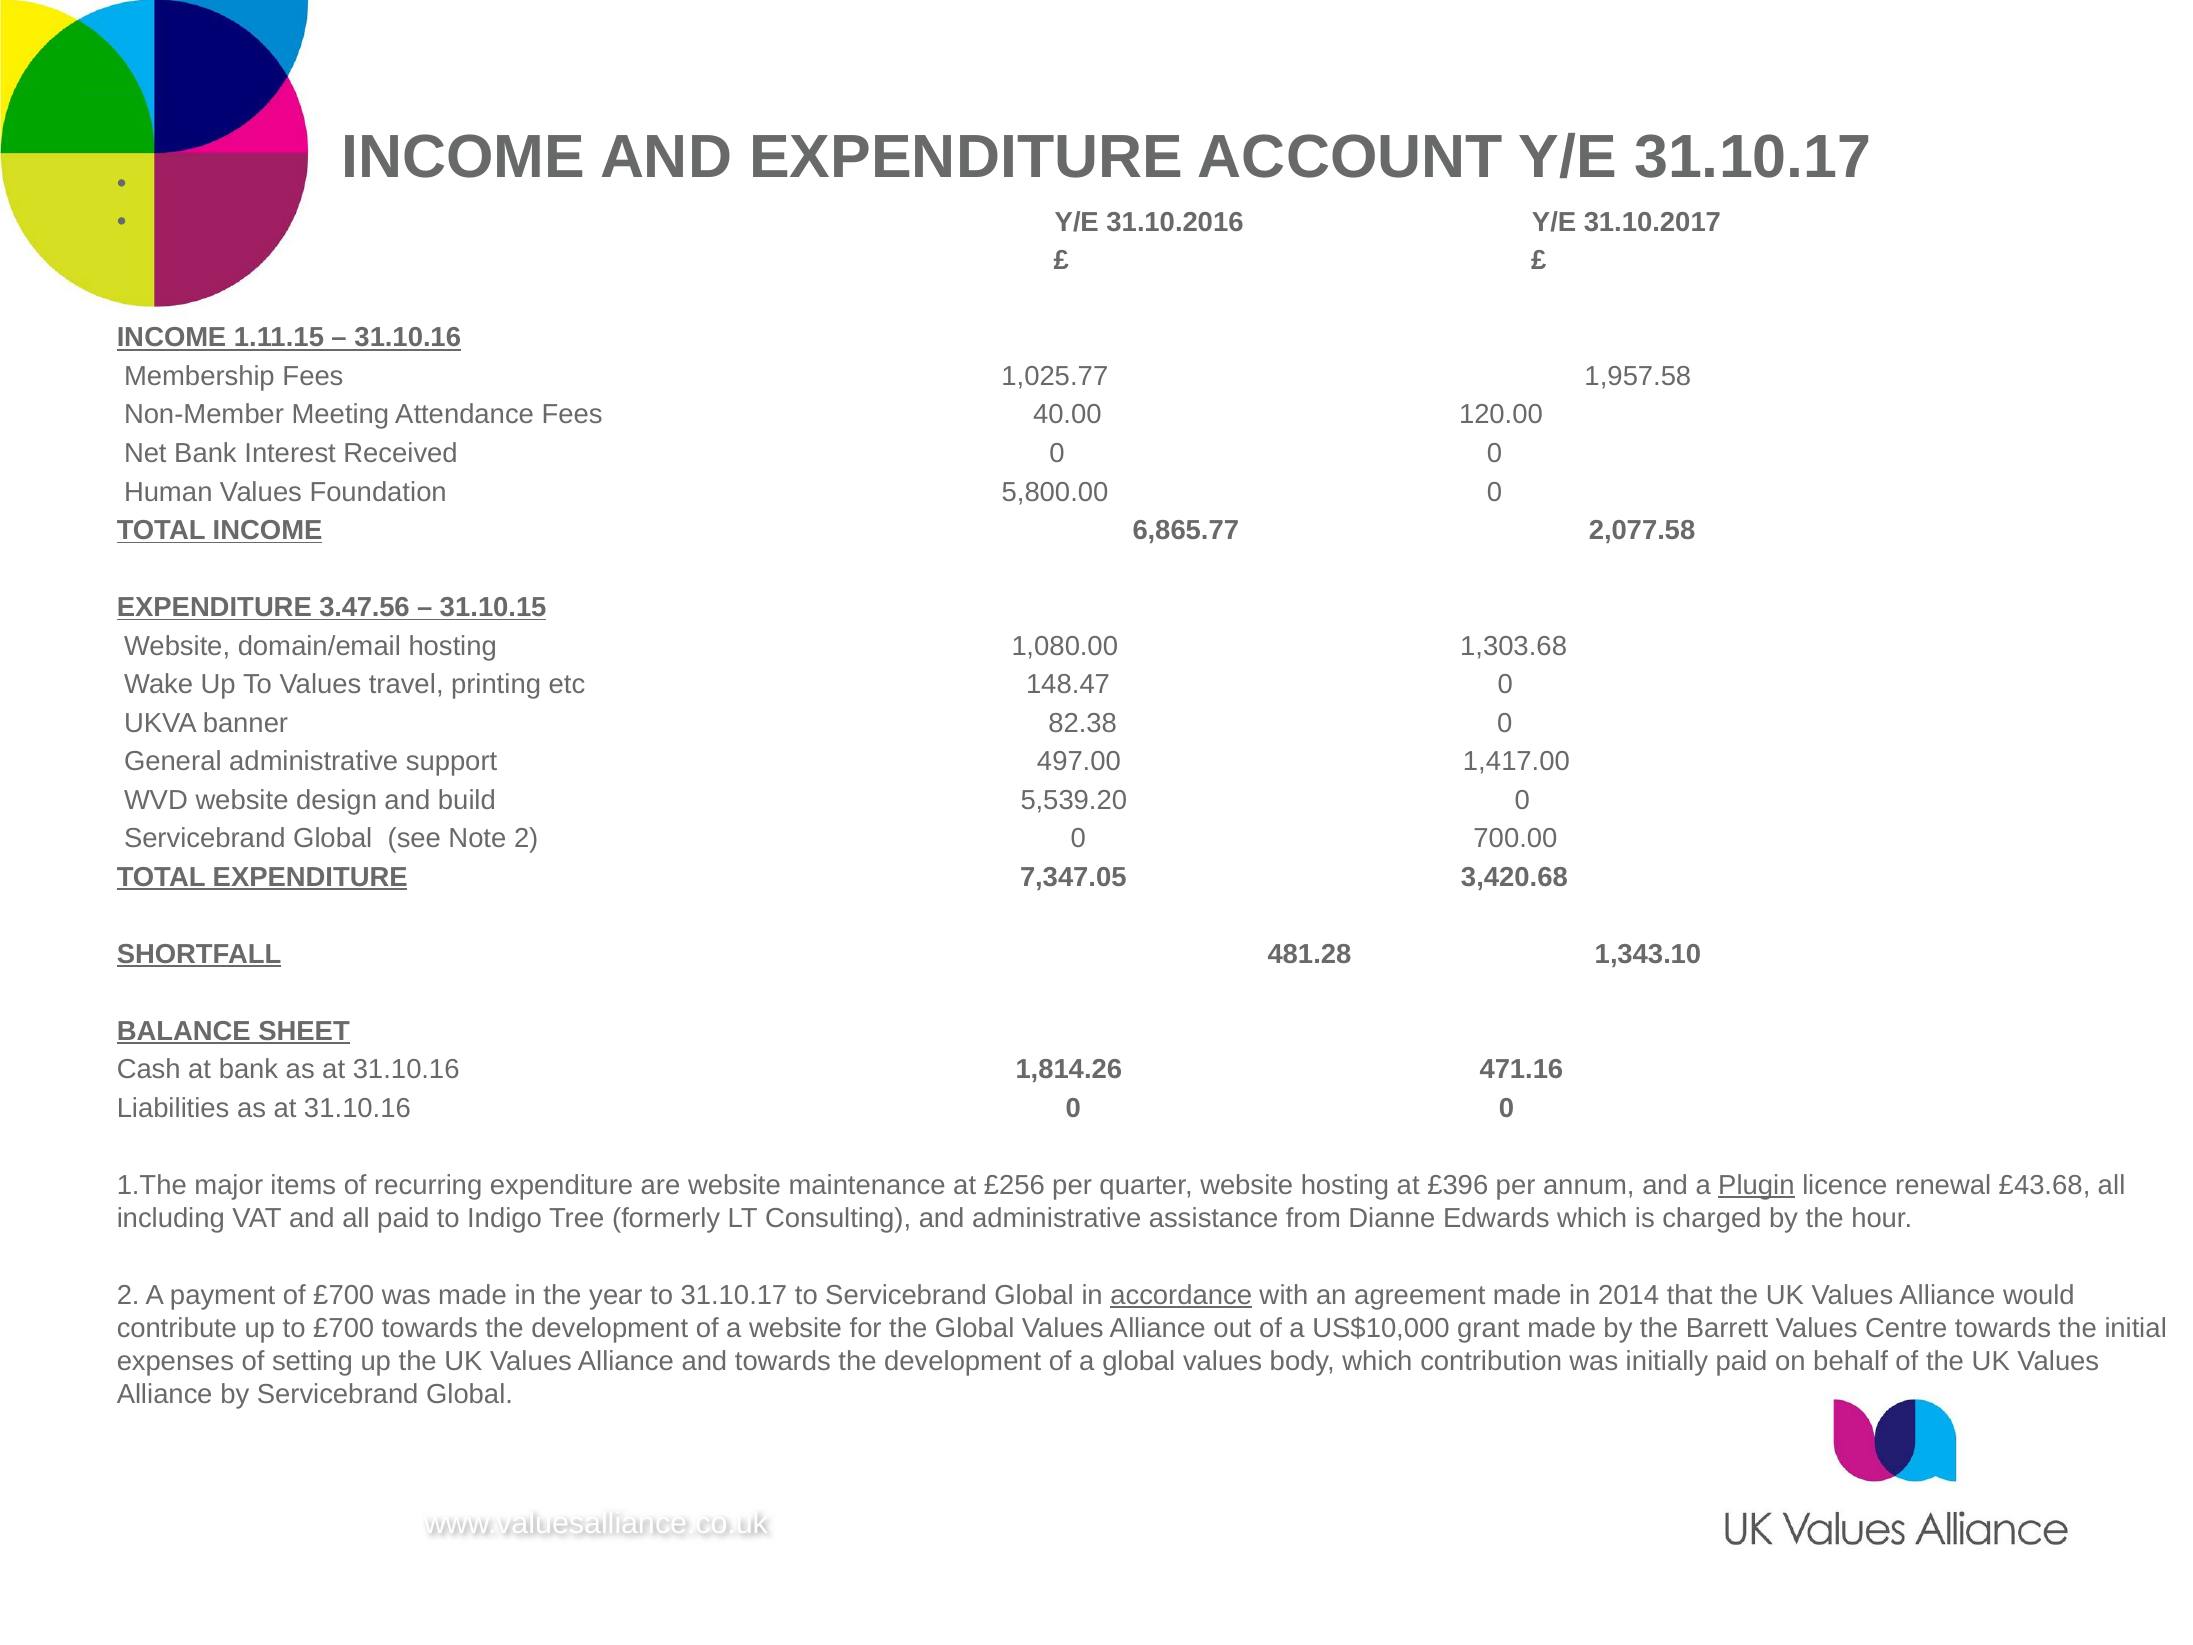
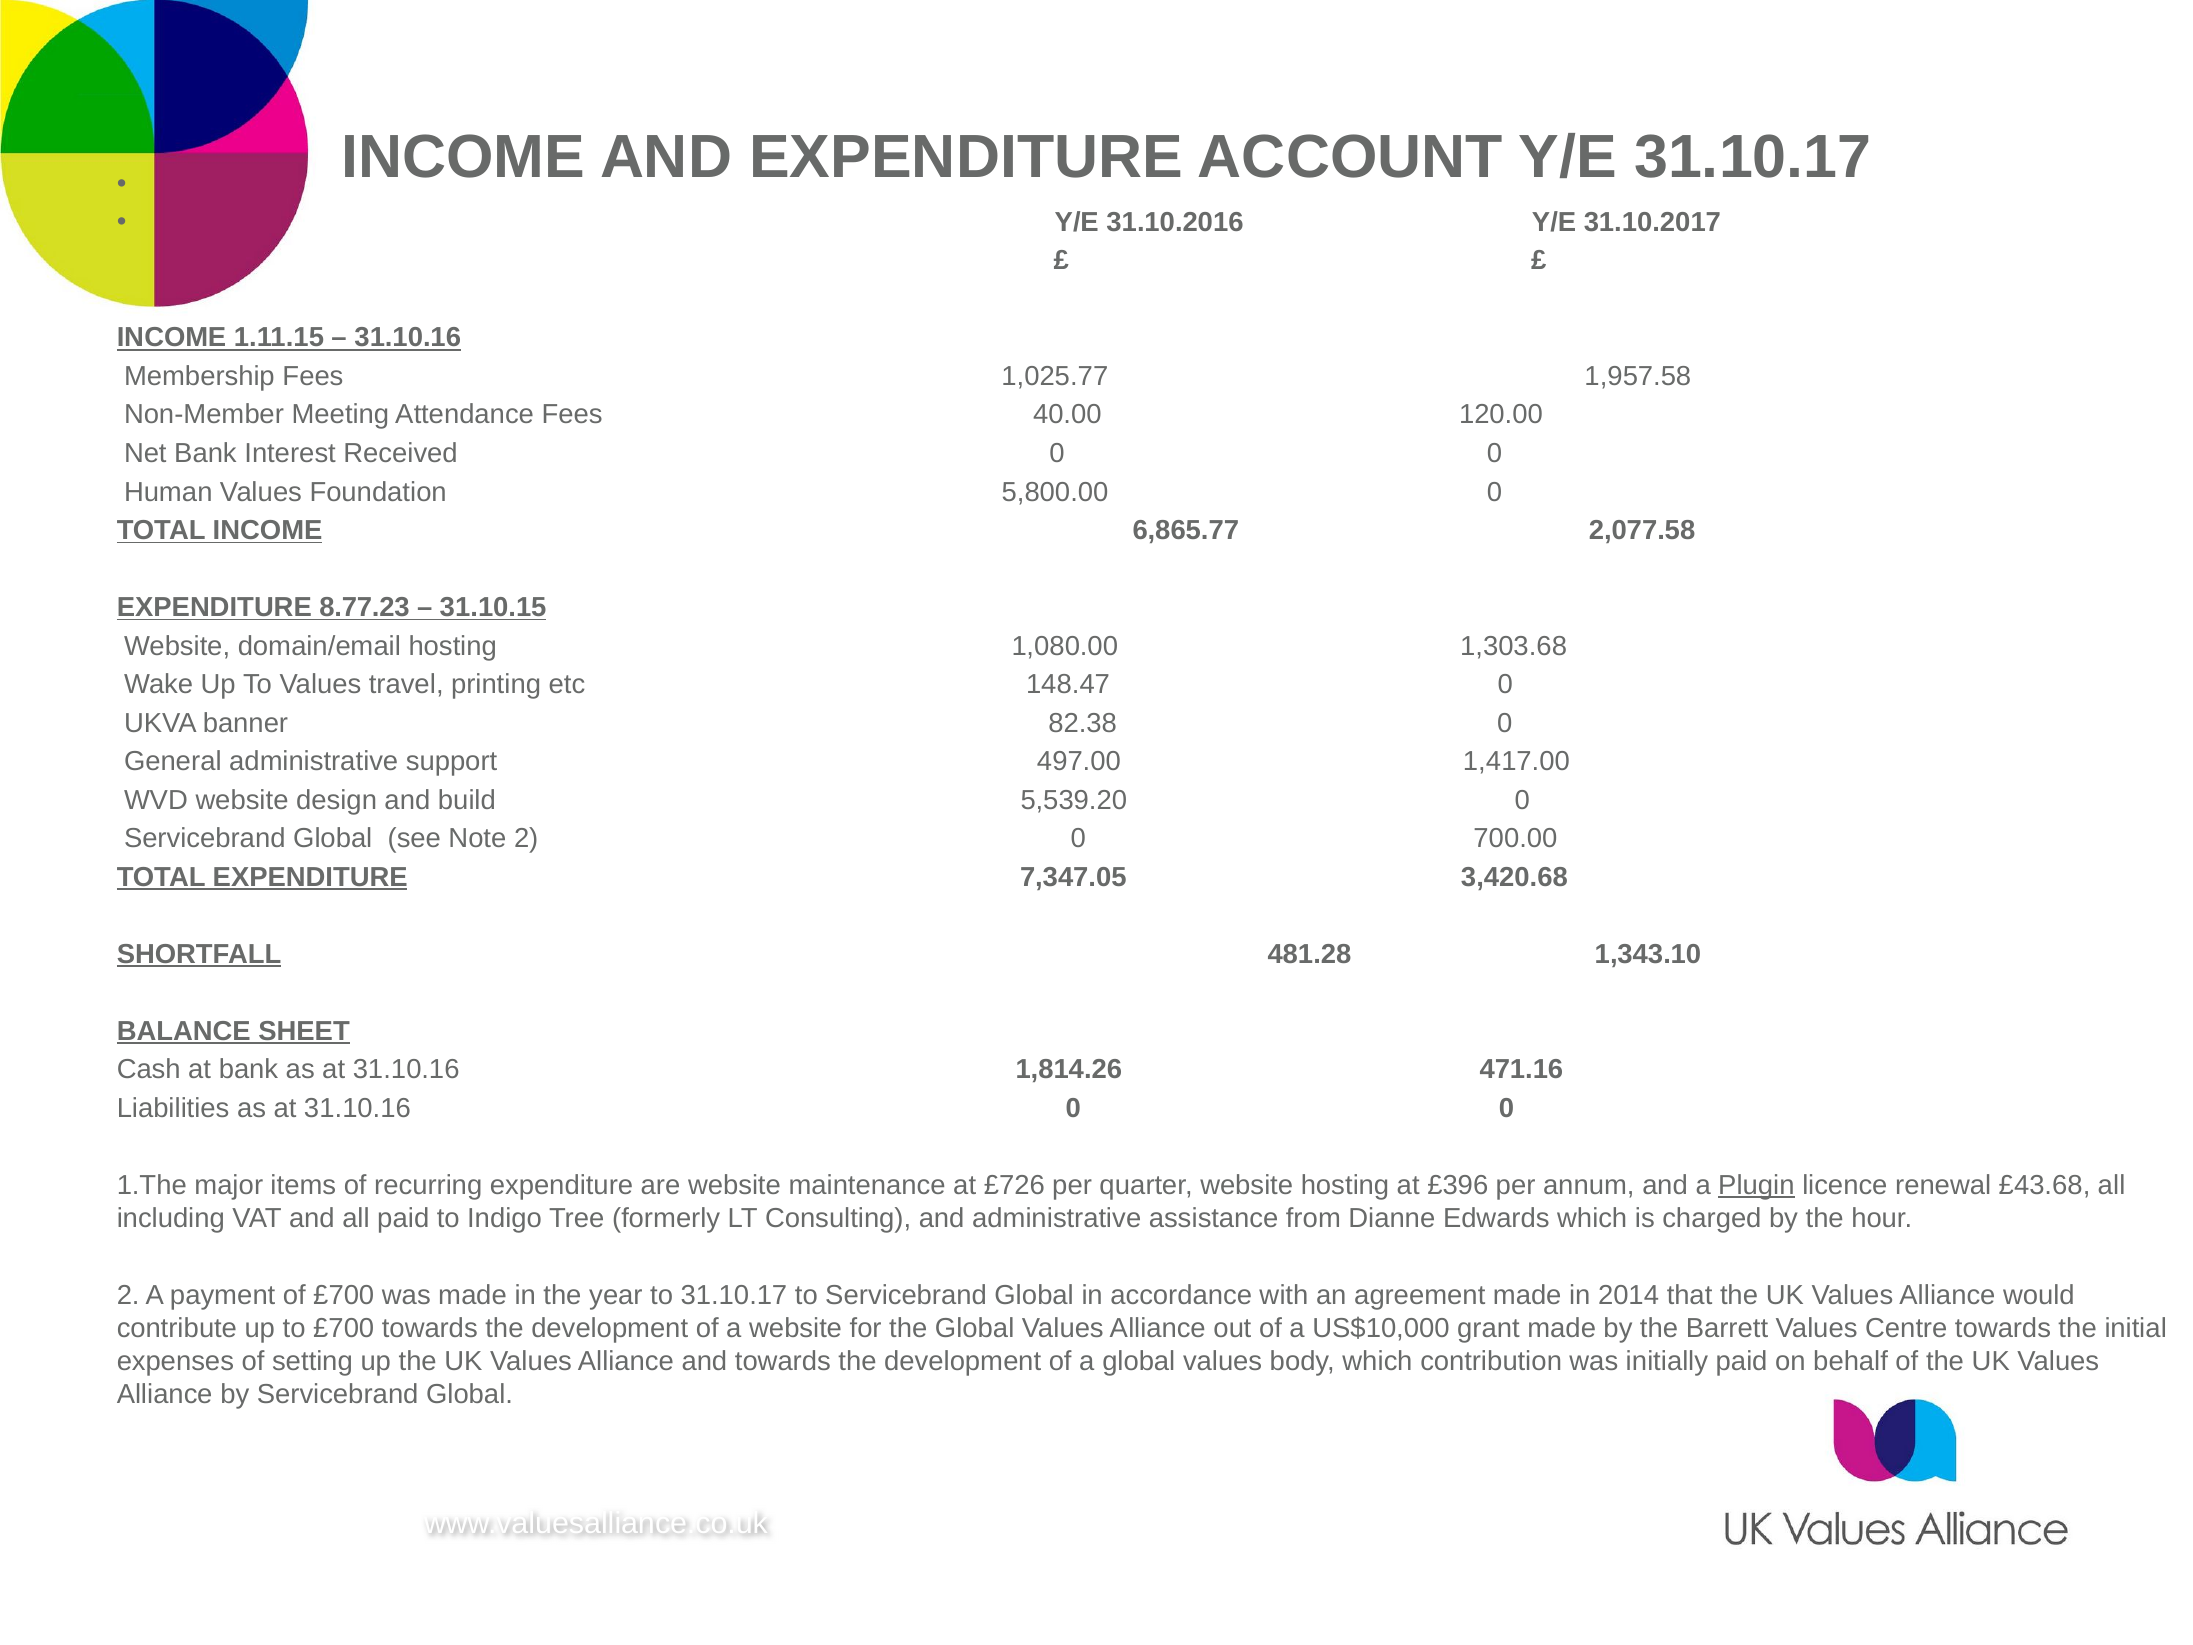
3.47.56: 3.47.56 -> 8.77.23 (364, 607)
£256: £256 -> £726 (1014, 1185)
accordance underline: present -> none (1181, 1295)
